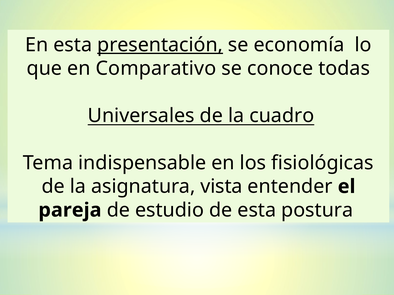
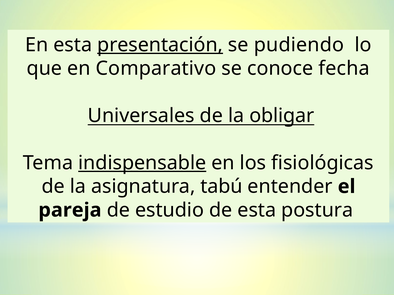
economía: economía -> pudiendo (299, 45)
todas: todas -> fecha (344, 69)
cuadro: cuadro -> obligar (282, 116)
indispensable underline: none -> present (142, 163)
vista: vista -> tabú (221, 187)
